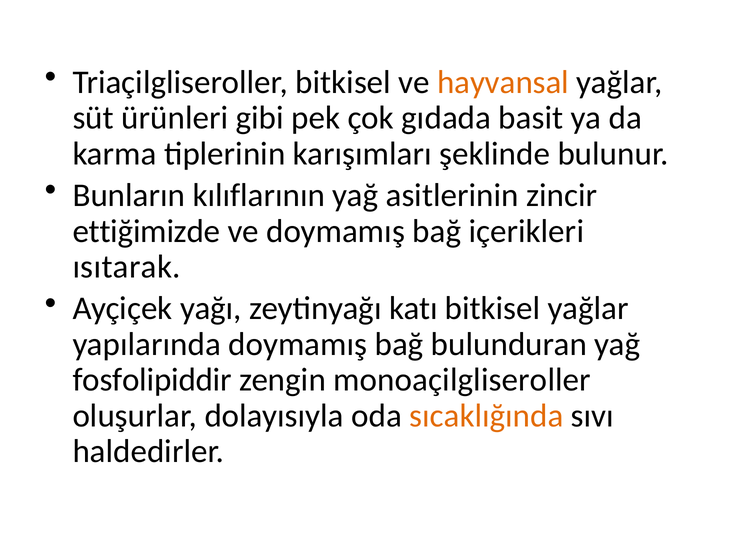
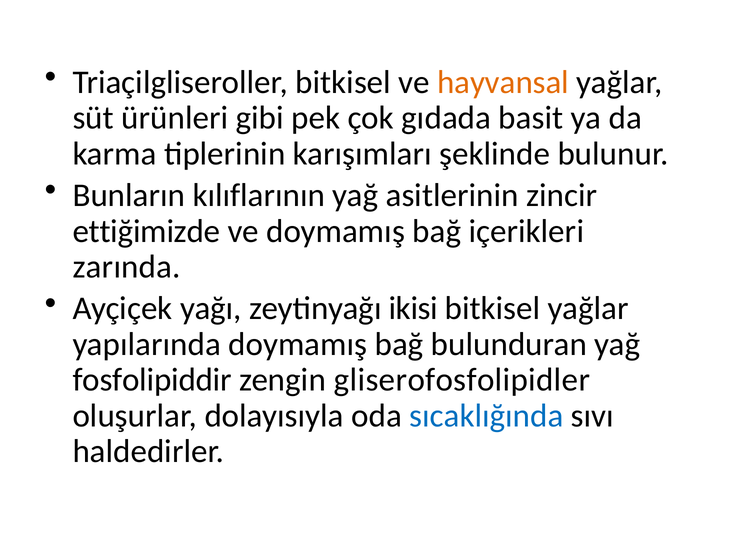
ısıtarak: ısıtarak -> zarında (127, 267)
katı: katı -> ikisi (413, 309)
monoaçilgliseroller: monoaçilgliseroller -> gliserofosfolipidler (462, 380)
sıcaklığında colour: orange -> blue (486, 416)
